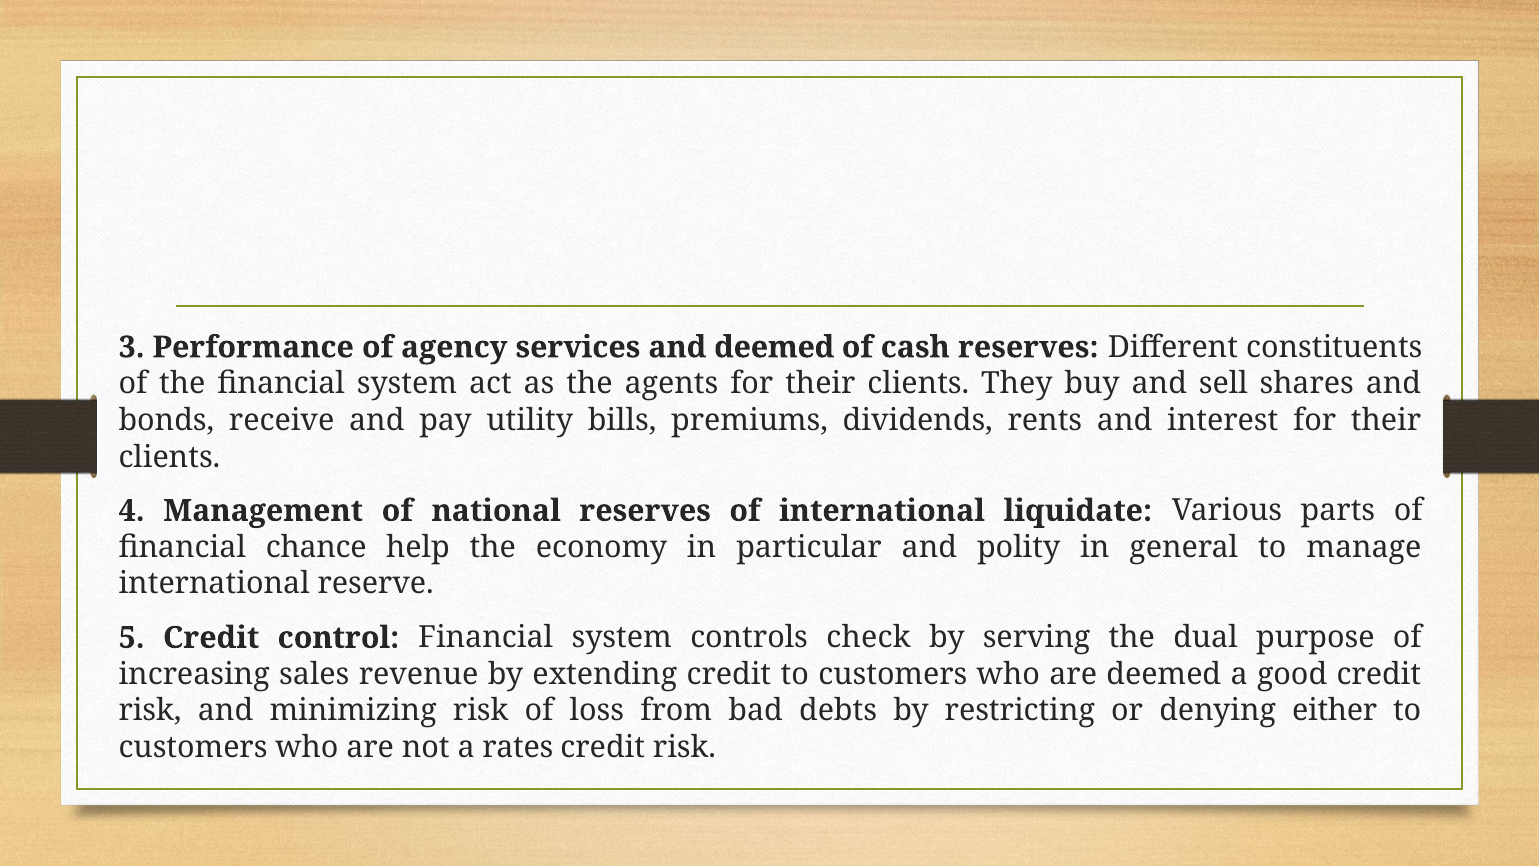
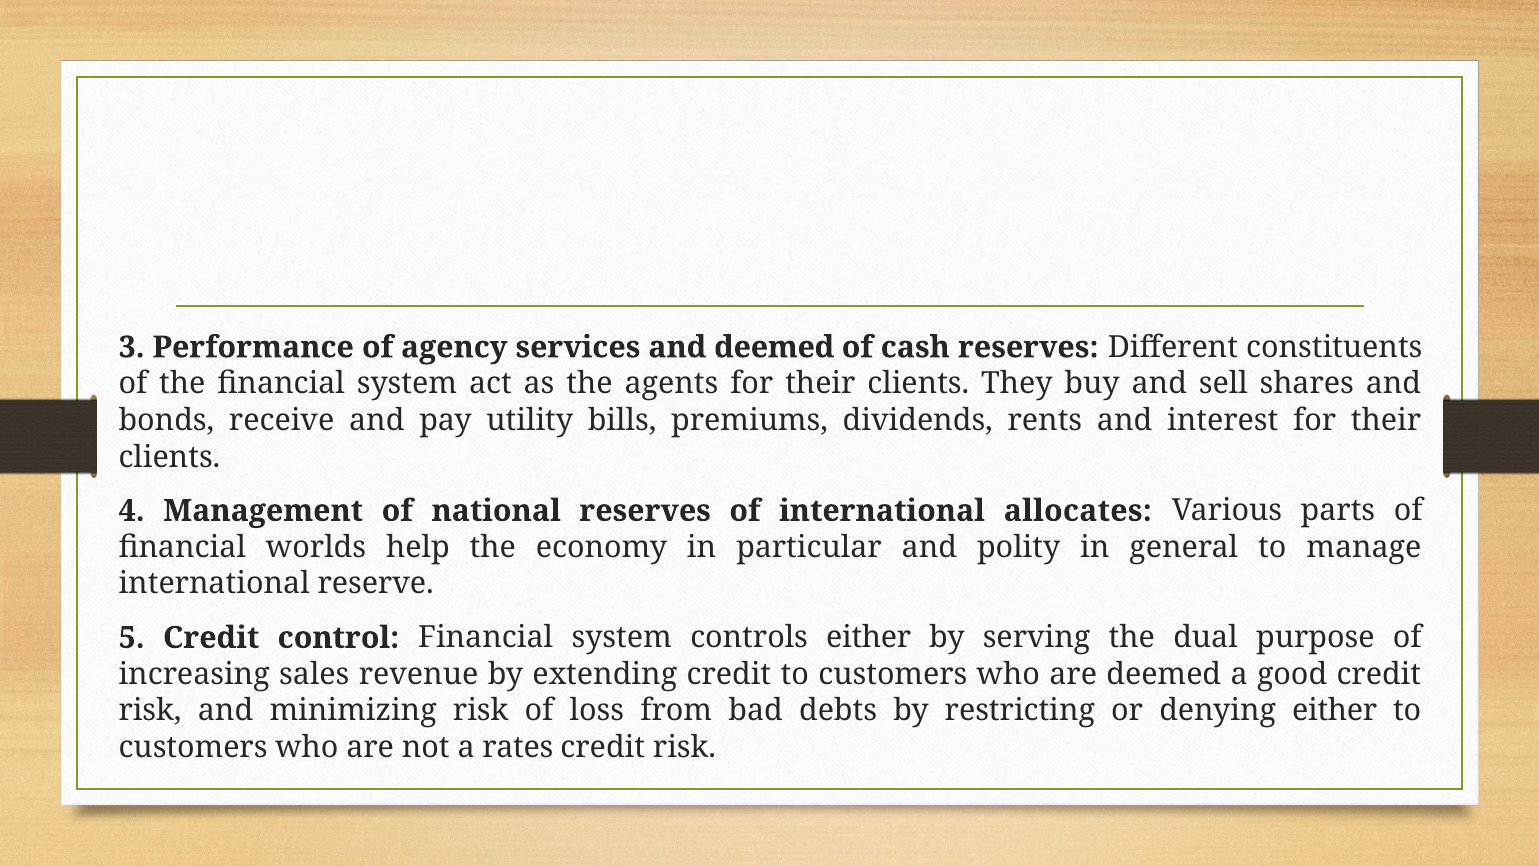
liquidate: liquidate -> allocates (1078, 511)
chance: chance -> worlds (316, 547)
controls check: check -> either (869, 638)
